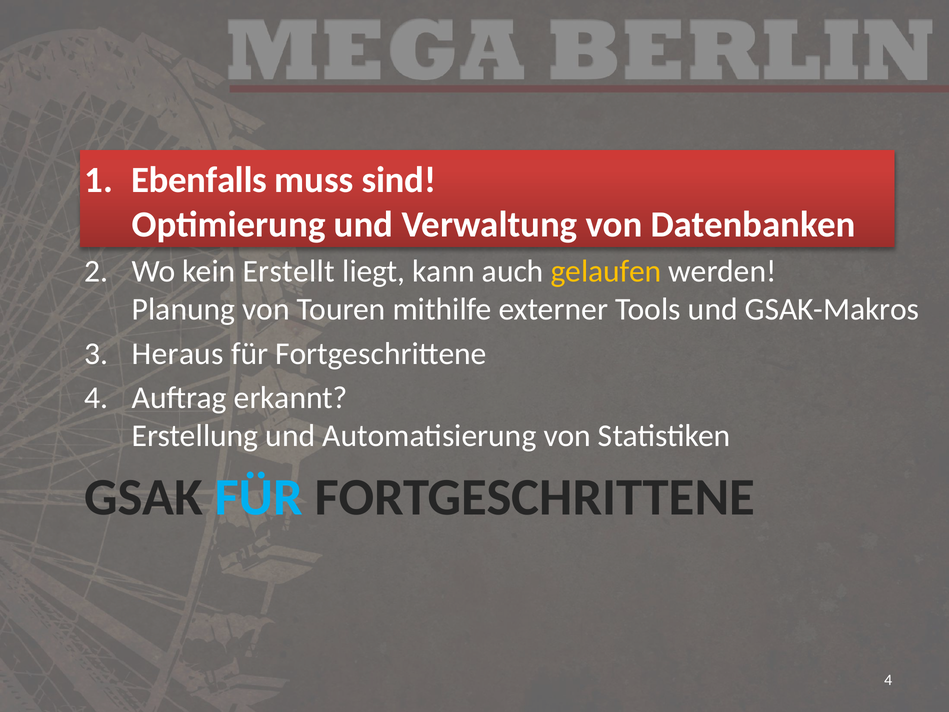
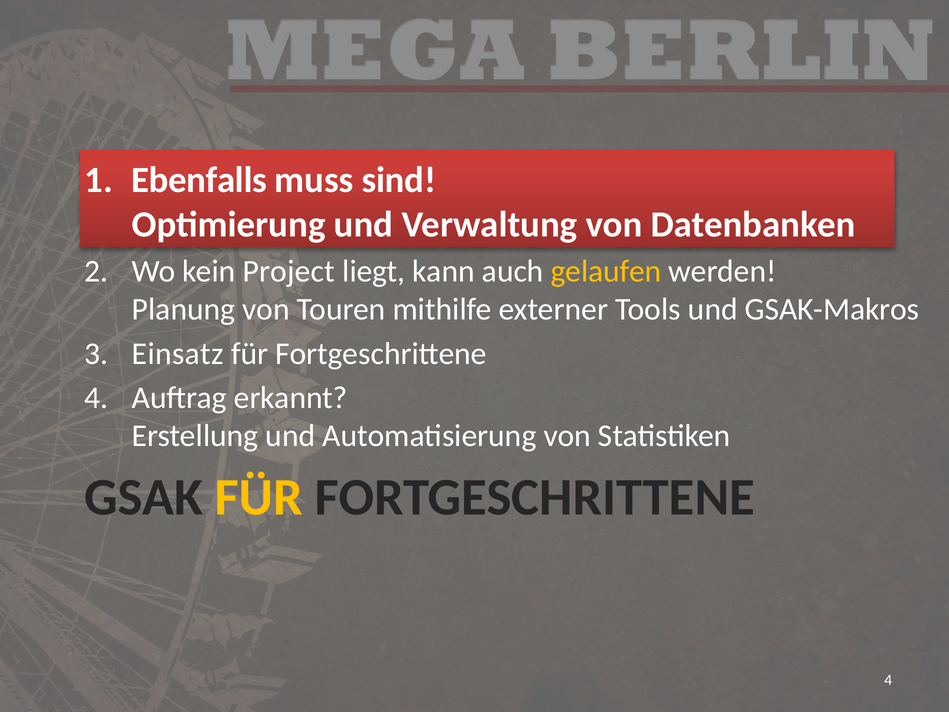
Erstellt: Erstellt -> Project (289, 271)
Heraus: Heraus -> Einsatz (178, 354)
FÜR colour: light blue -> yellow (259, 497)
